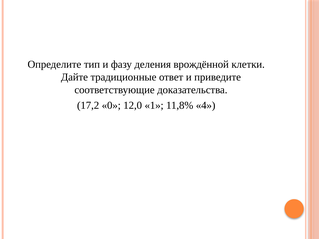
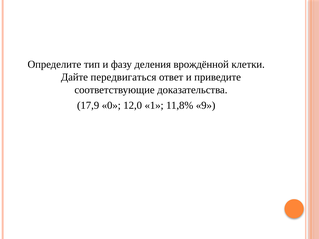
традиционные: традиционные -> передвигаться (123, 77)
17,2: 17,2 -> 17,9 (88, 105)
4: 4 -> 9 (206, 105)
